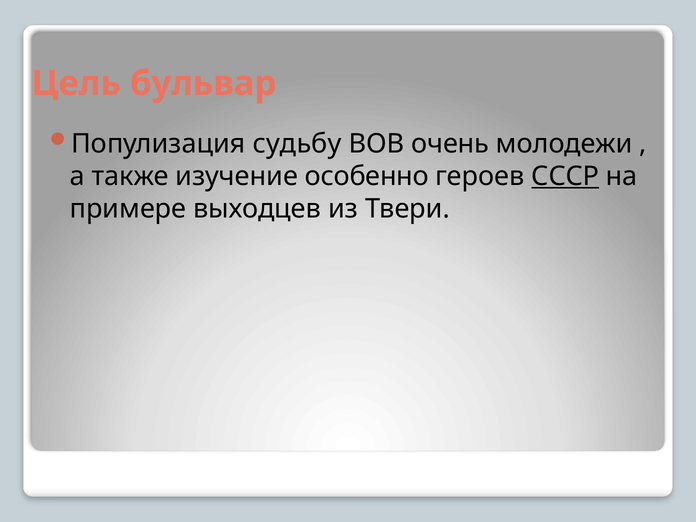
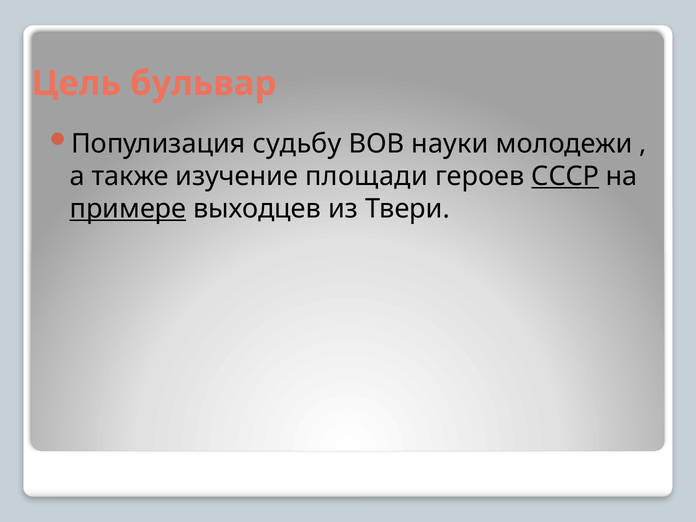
очень: очень -> науки (450, 144)
особенно: особенно -> площади (367, 176)
примере underline: none -> present (128, 209)
